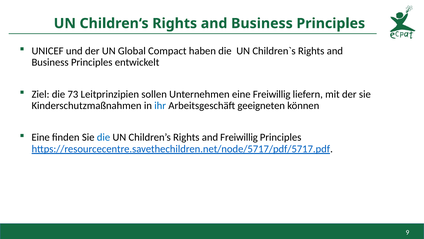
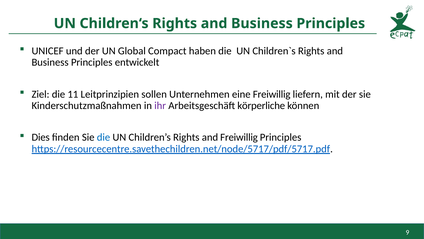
73: 73 -> 11 (73, 94)
ihr colour: blue -> purple (160, 105)
geeigneten: geeigneten -> körperliche (261, 105)
Eine: Eine -> Dies (41, 137)
